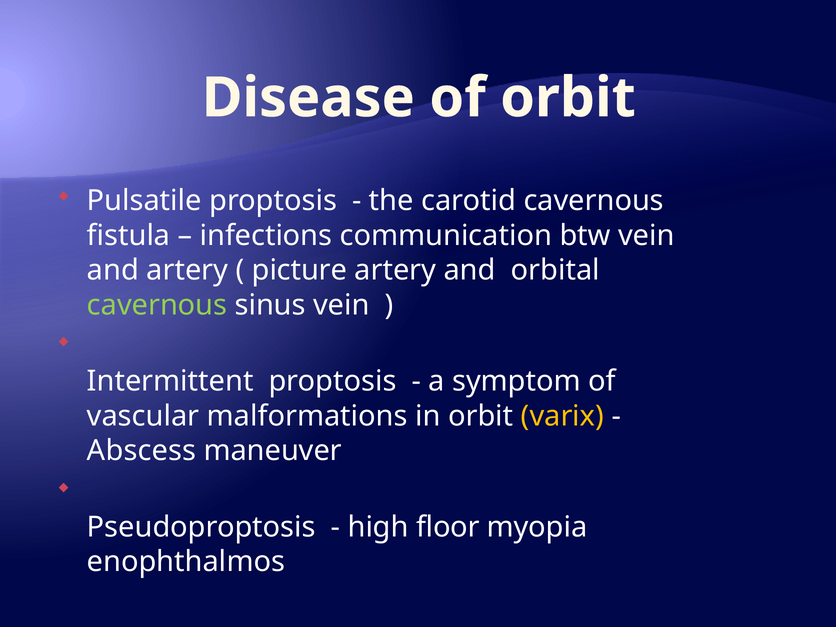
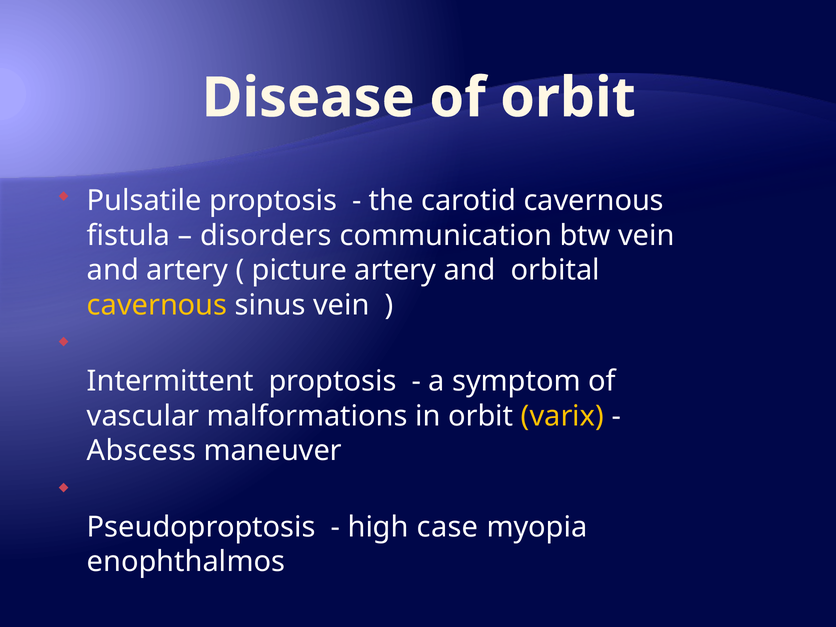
infections: infections -> disorders (266, 235)
cavernous colour: light green -> yellow (157, 305)
floor: floor -> case (448, 527)
